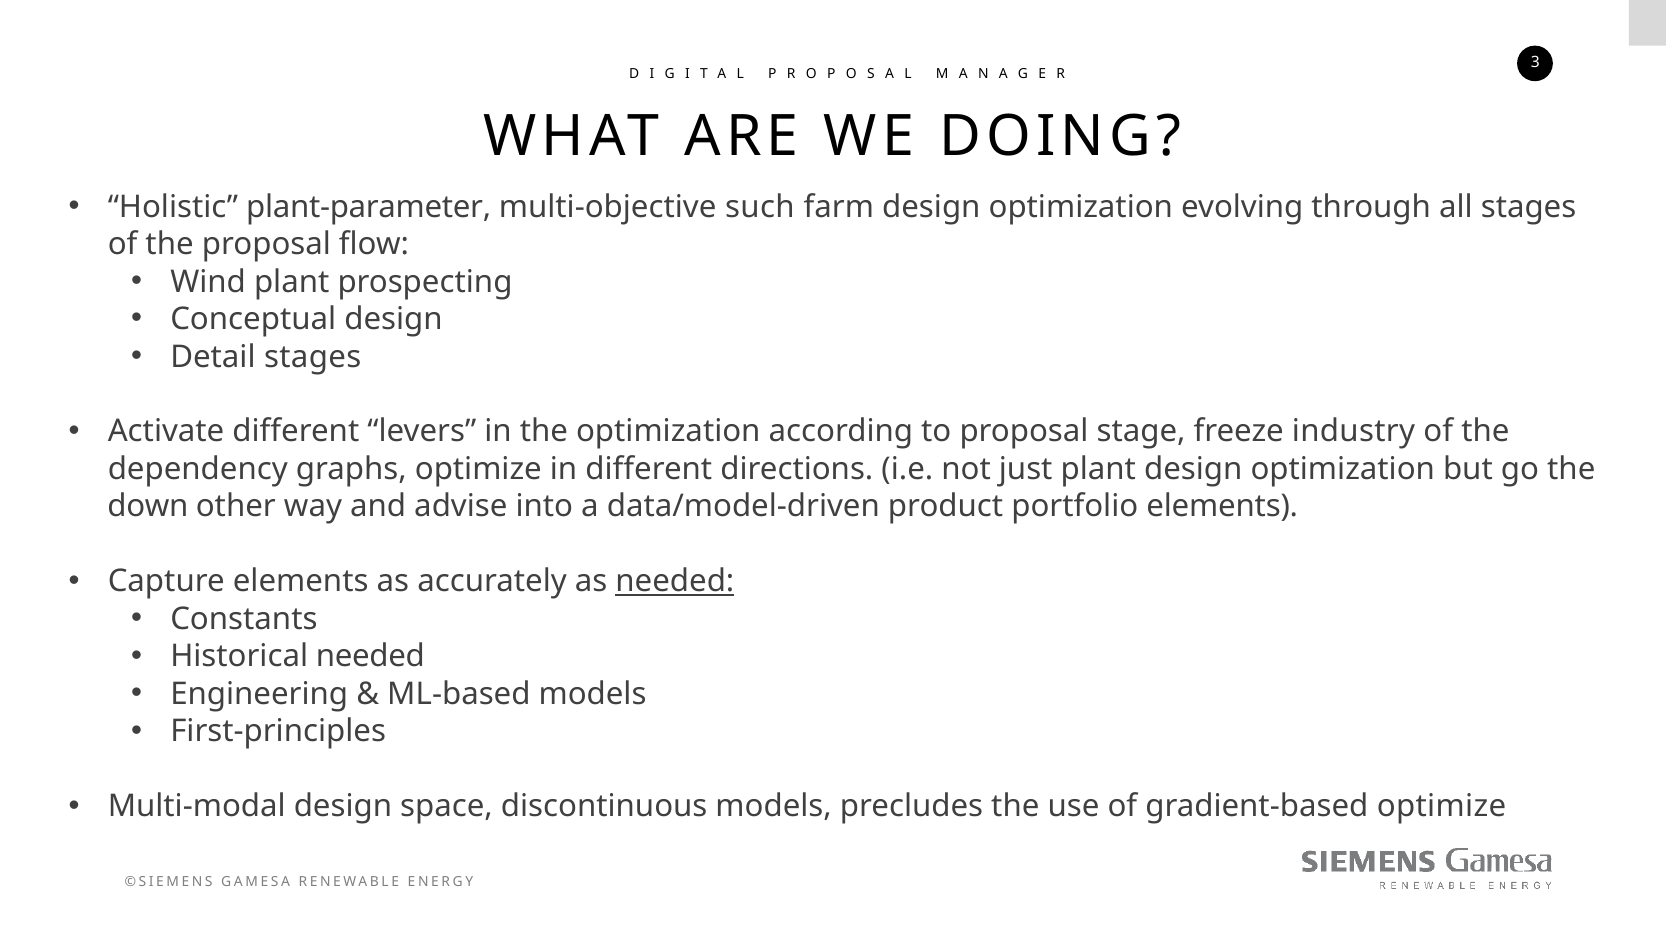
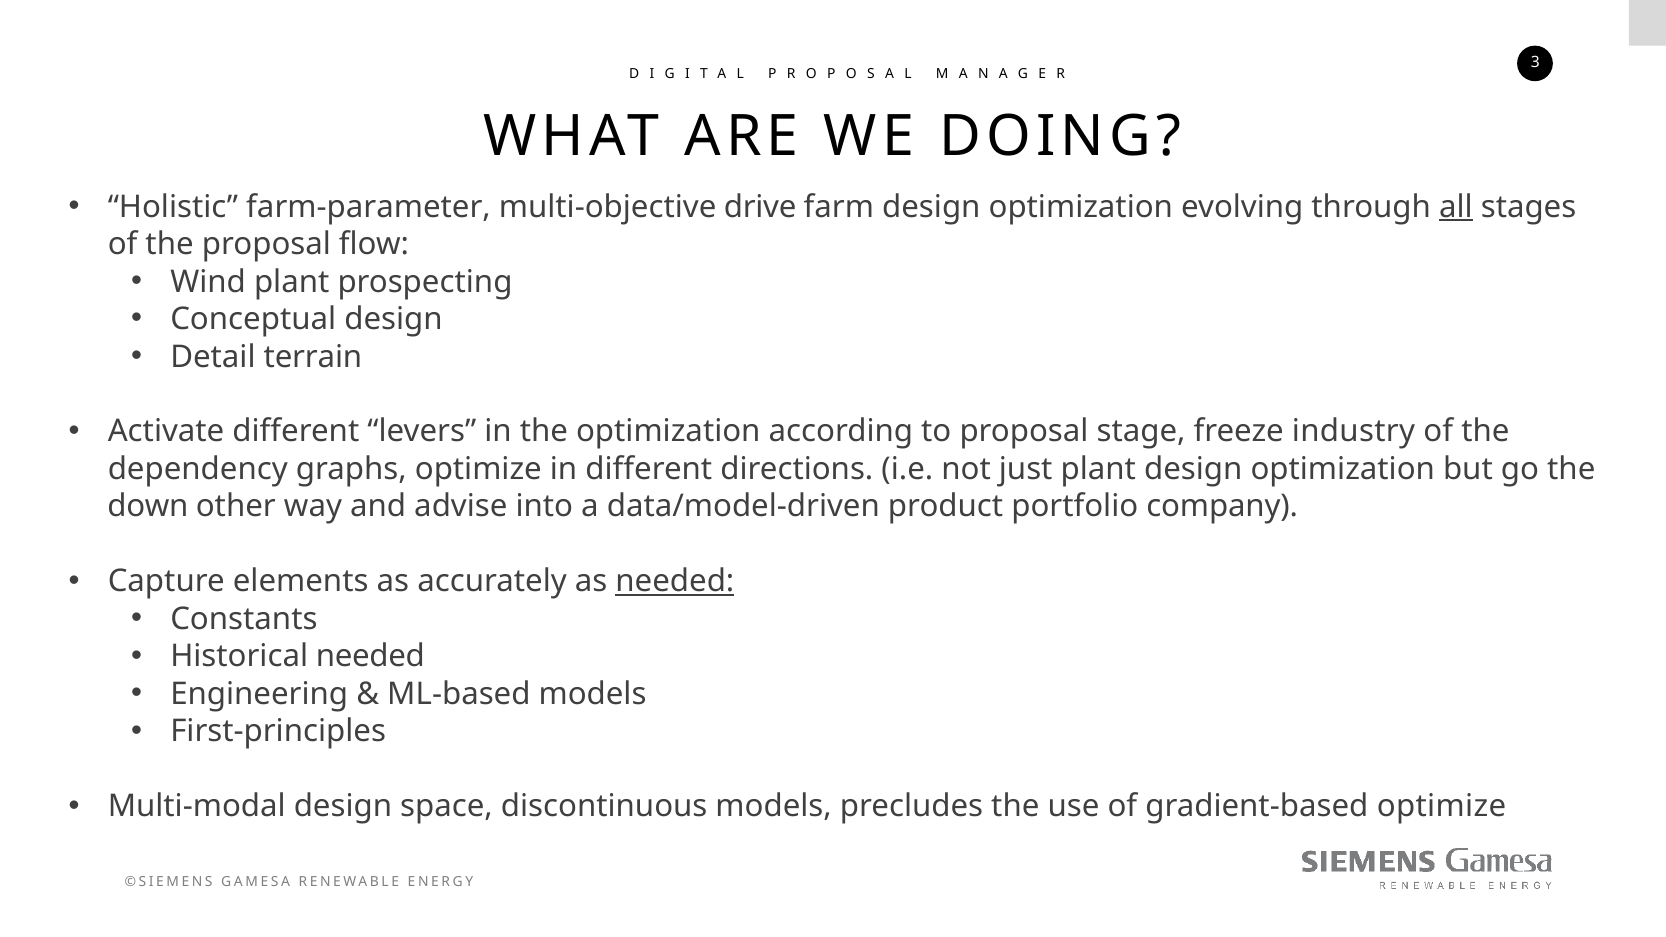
plant-parameter: plant-parameter -> farm-parameter (369, 207)
such: such -> drive (760, 207)
all underline: none -> present (1456, 207)
Detail stages: stages -> terrain (313, 357)
portfolio elements: elements -> company (1222, 507)
